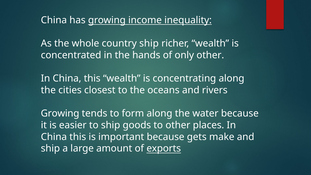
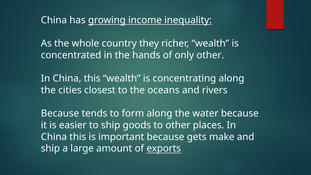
country ship: ship -> they (149, 43)
Growing: Growing -> Because (60, 113)
